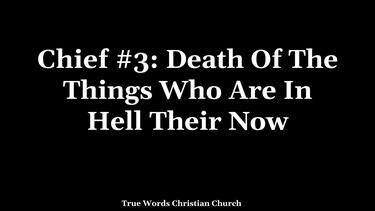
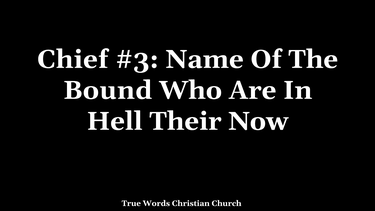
Death: Death -> Name (205, 59)
Things: Things -> Bound (108, 90)
